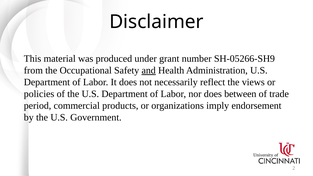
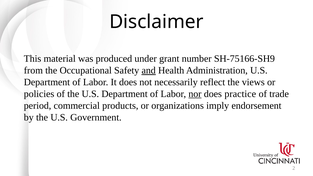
SH-05266-SH9: SH-05266-SH9 -> SH-75166-SH9 (244, 59)
nor underline: none -> present (195, 94)
between: between -> practice (240, 94)
